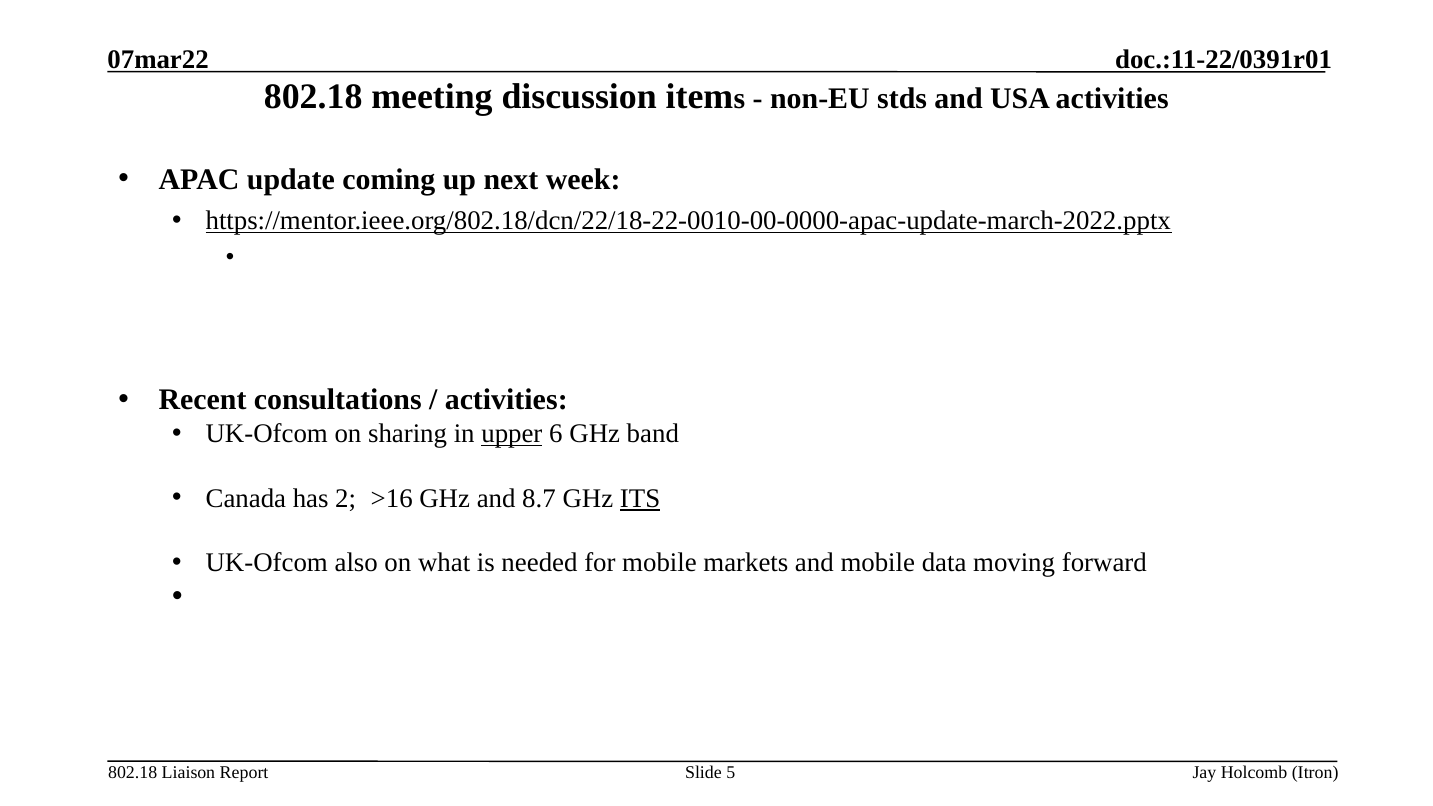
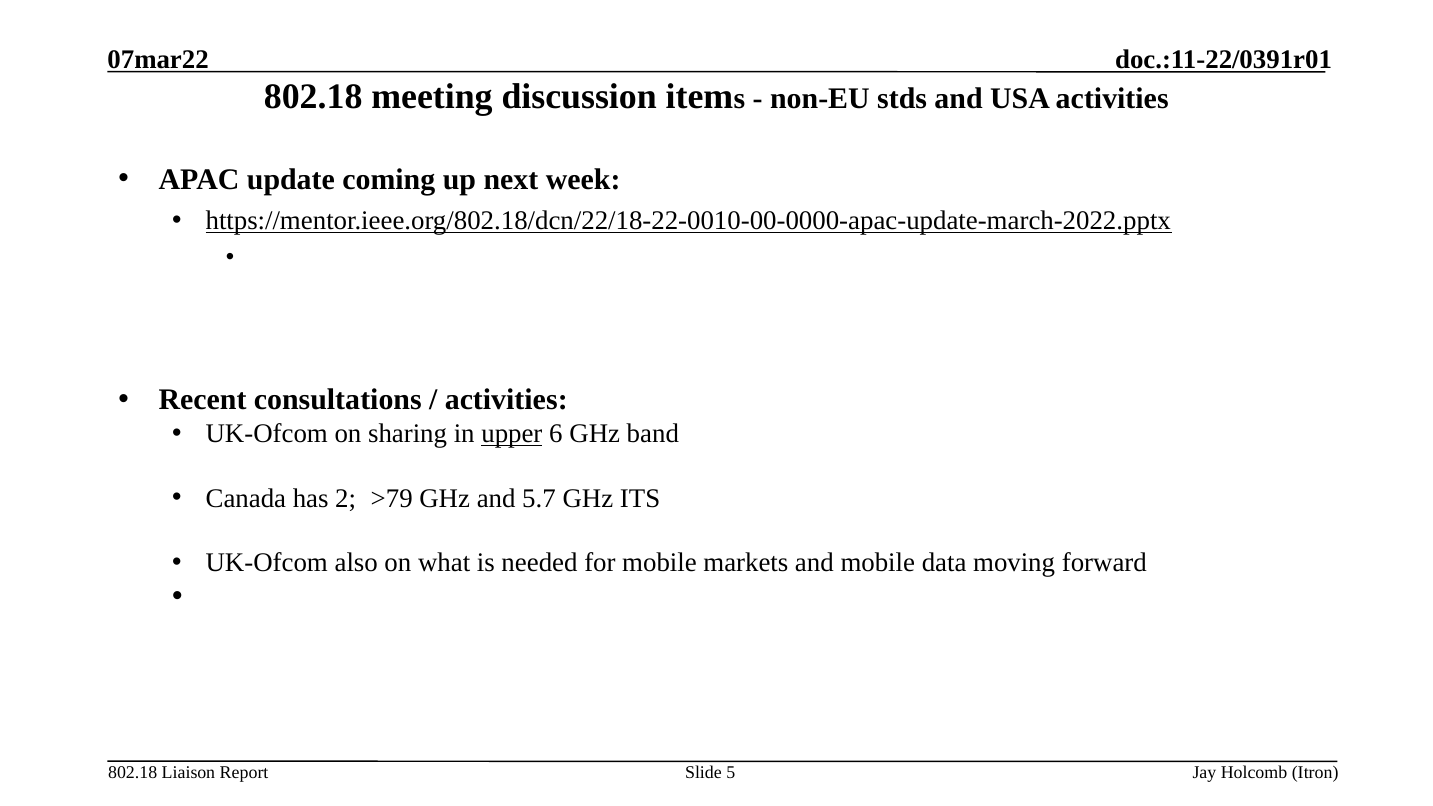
>16: >16 -> >79 (392, 498)
8.7: 8.7 -> 5.7 (539, 498)
ITS underline: present -> none (640, 498)
